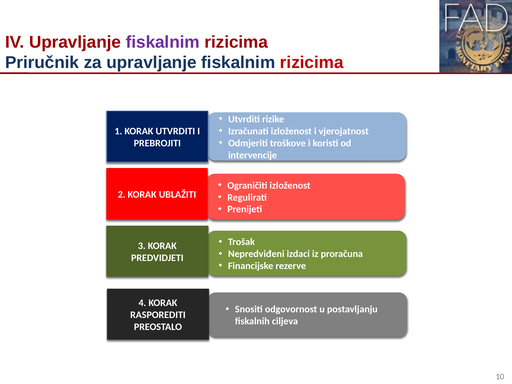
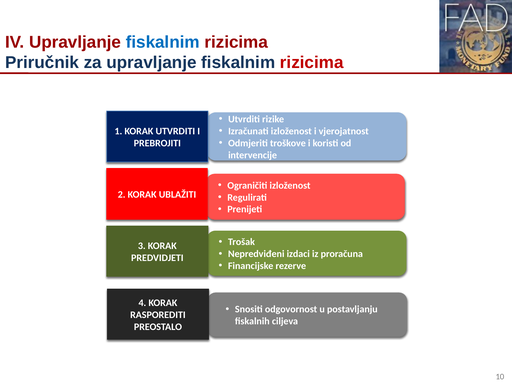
fiskalnim colour: purple -> blue (163, 42)
